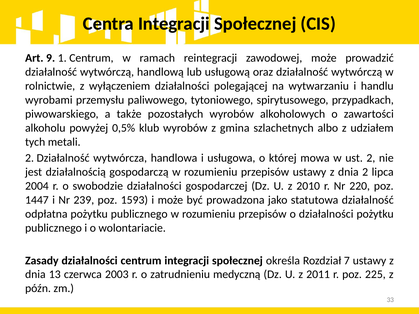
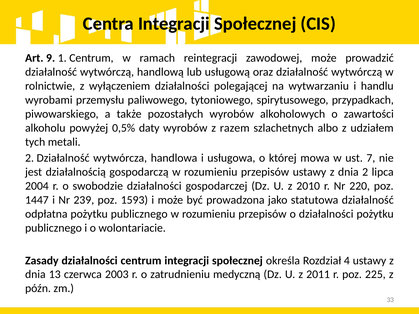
klub: klub -> daty (149, 128)
gmina: gmina -> razem (235, 128)
ust 2: 2 -> 7 (371, 158)
7: 7 -> 4 (347, 261)
